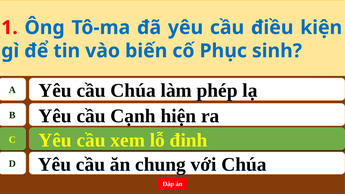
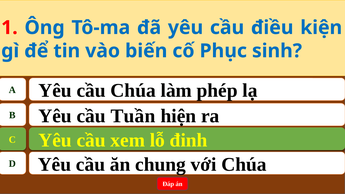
Cạnh: Cạnh -> Tuần (133, 116)
